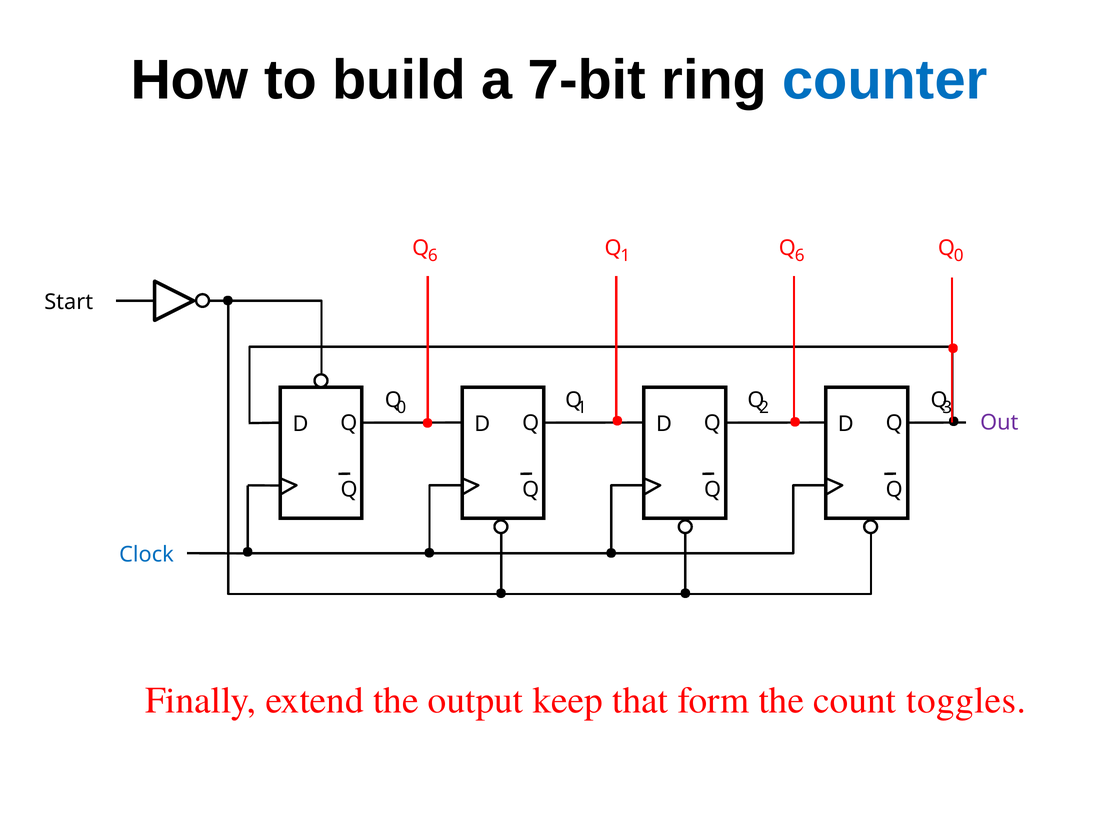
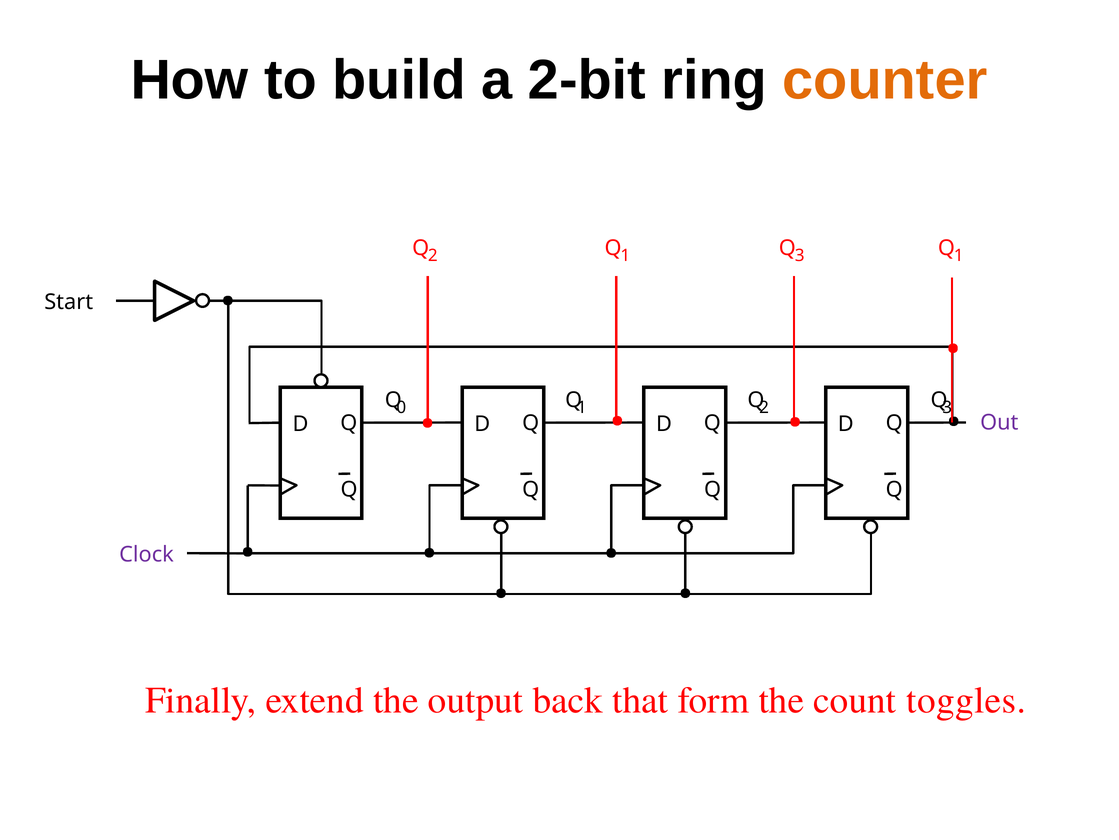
7-bit: 7-bit -> 2-bit (587, 80)
counter colour: blue -> orange (885, 80)
6: 6 -> 2 (433, 255)
1 Q 6: 6 -> 3 (800, 255)
0: 0 -> 1 (959, 255)
Clock colour: blue -> purple (147, 554)
keep: keep -> back (568, 700)
